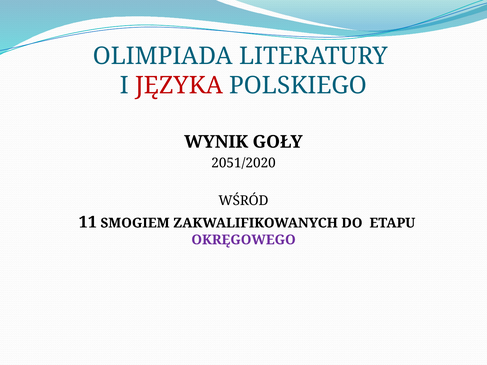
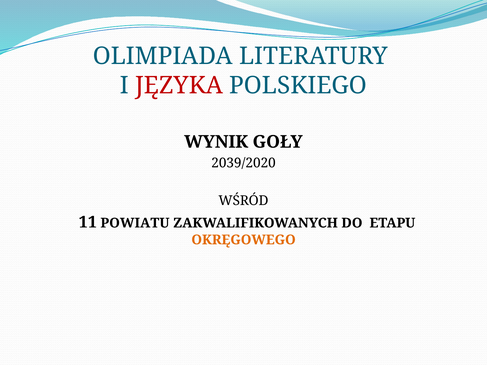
2051/2020: 2051/2020 -> 2039/2020 (243, 163)
SMOGIEM: SMOGIEM -> POWIATU (135, 223)
OKRĘGOWEGO colour: purple -> orange (244, 240)
